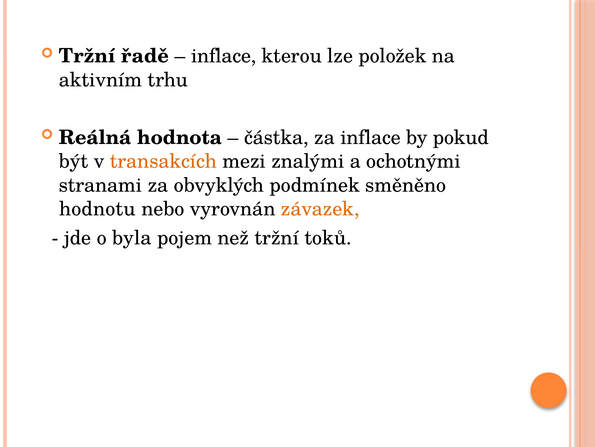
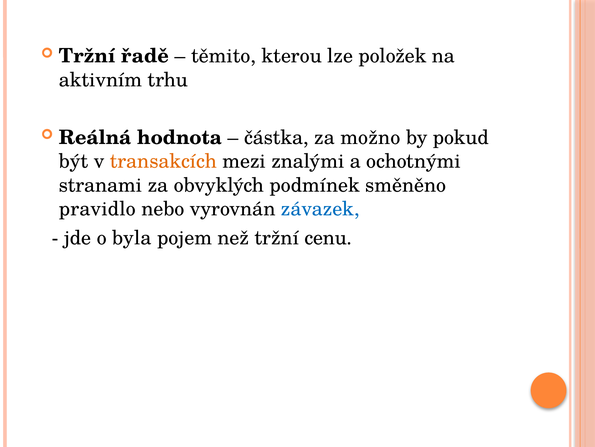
inflace: inflace -> těmito (224, 56)
za inflace: inflace -> možno (370, 137)
hodnotu: hodnotu -> pravidlo (97, 209)
závazek colour: orange -> blue (320, 209)
toků: toků -> cenu (328, 237)
